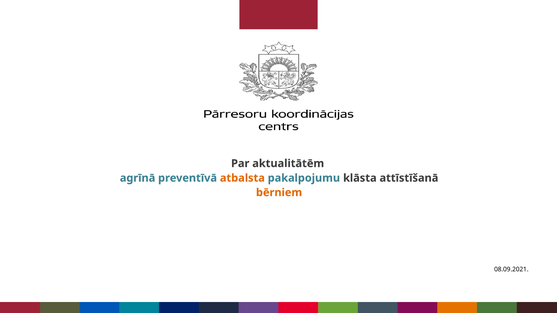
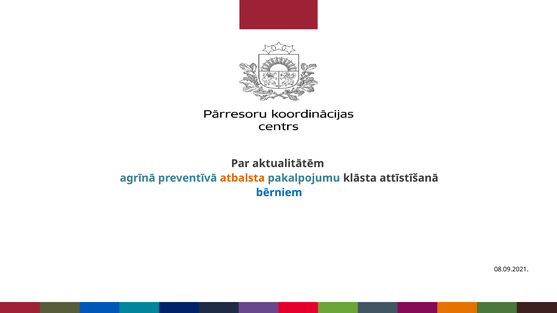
bērniem colour: orange -> blue (279, 193)
